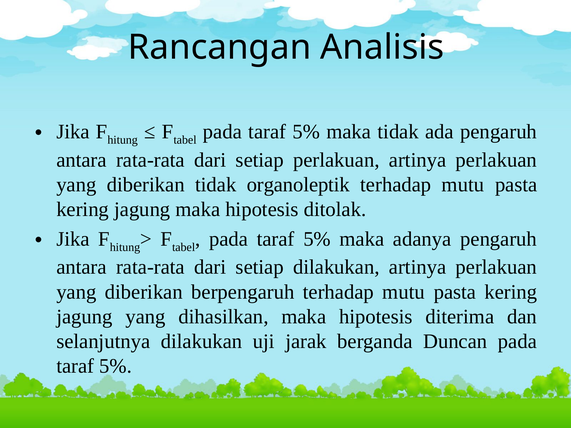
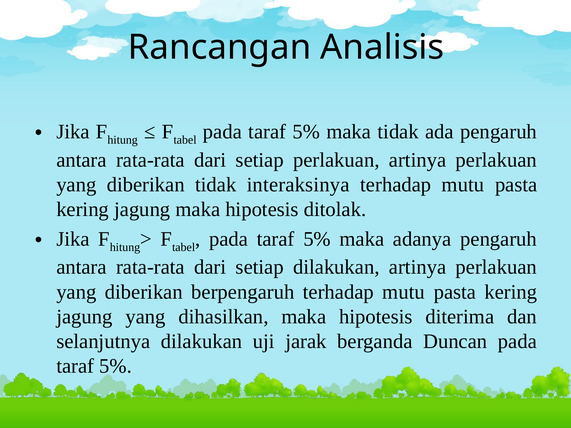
organoleptik: organoleptik -> interaksinya (298, 185)
